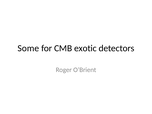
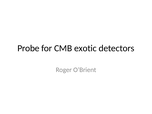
Some: Some -> Probe (28, 48)
